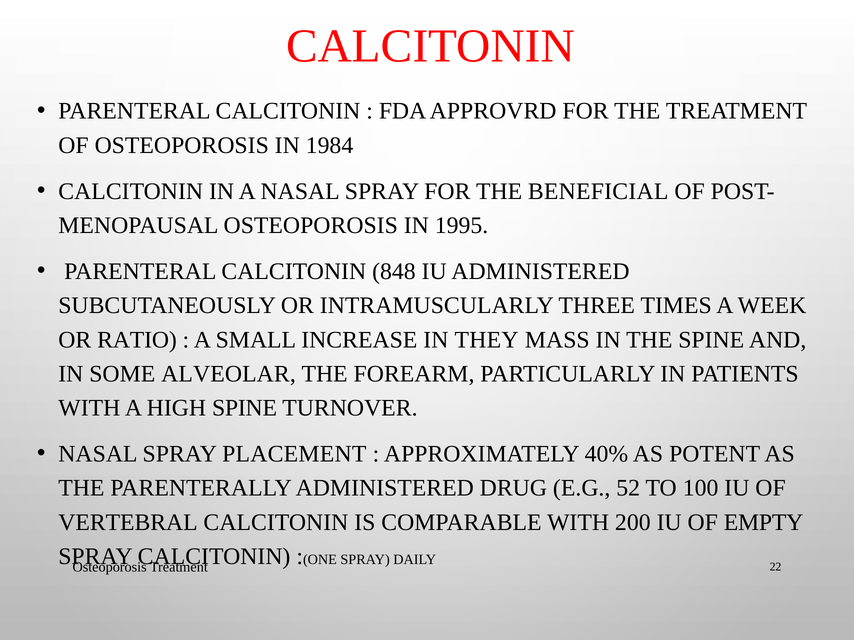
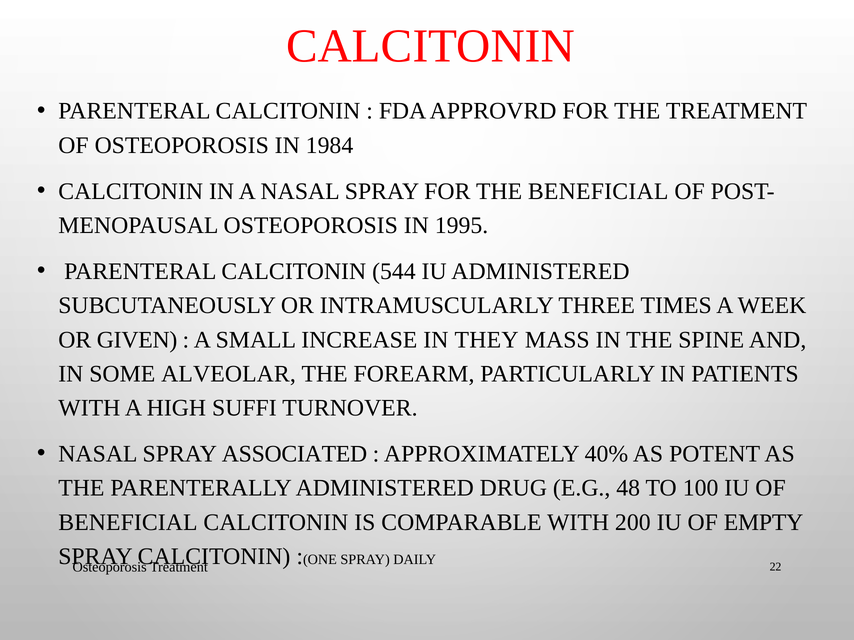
848: 848 -> 544 (394, 272)
RATIO: RATIO -> GIVEN (137, 340)
HIGH SPINE: SPINE -> SUFFI (244, 408)
PLACEMENT: PLACEMENT -> ASSOCIATED (295, 454)
52: 52 -> 48 (628, 488)
VERTEBRAL: VERTEBRAL -> BENEFICIAL (128, 523)
